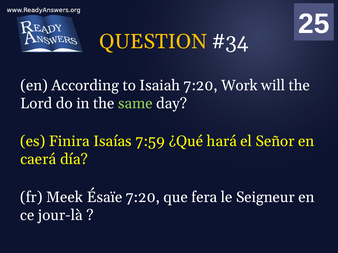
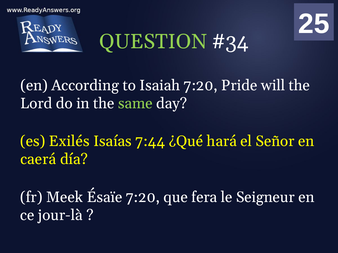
QUESTION colour: yellow -> light green (153, 42)
Work: Work -> Pride (239, 85)
Finira: Finira -> Exilés (69, 142)
7:59: 7:59 -> 7:44 (150, 142)
